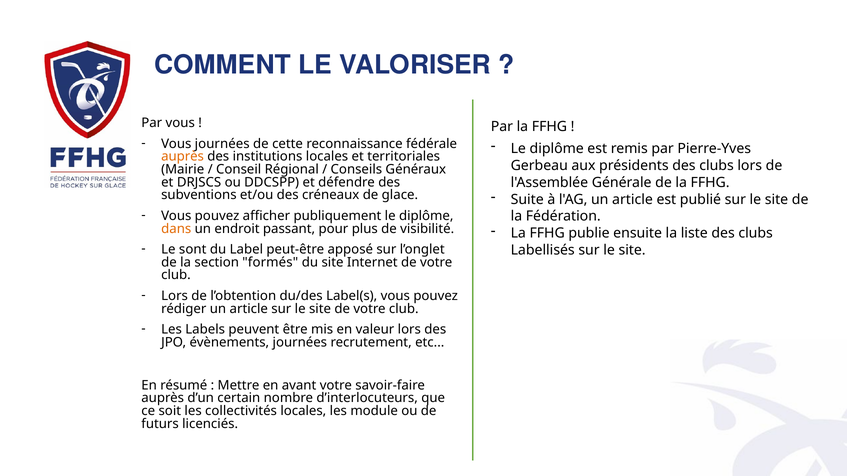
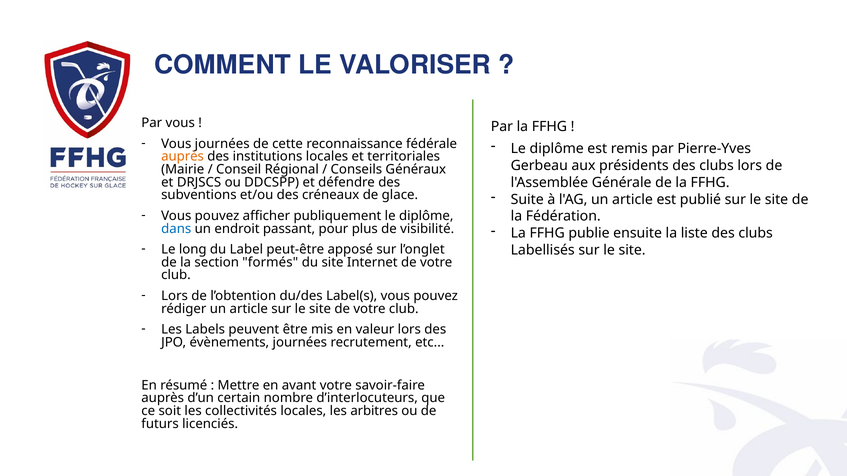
dans colour: orange -> blue (176, 229)
sont: sont -> long (193, 250)
module: module -> arbitres (374, 411)
